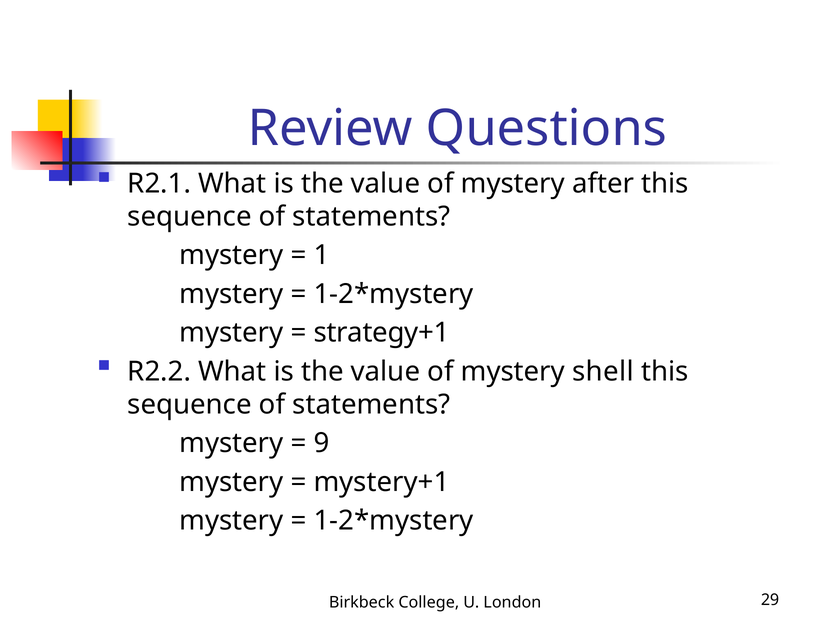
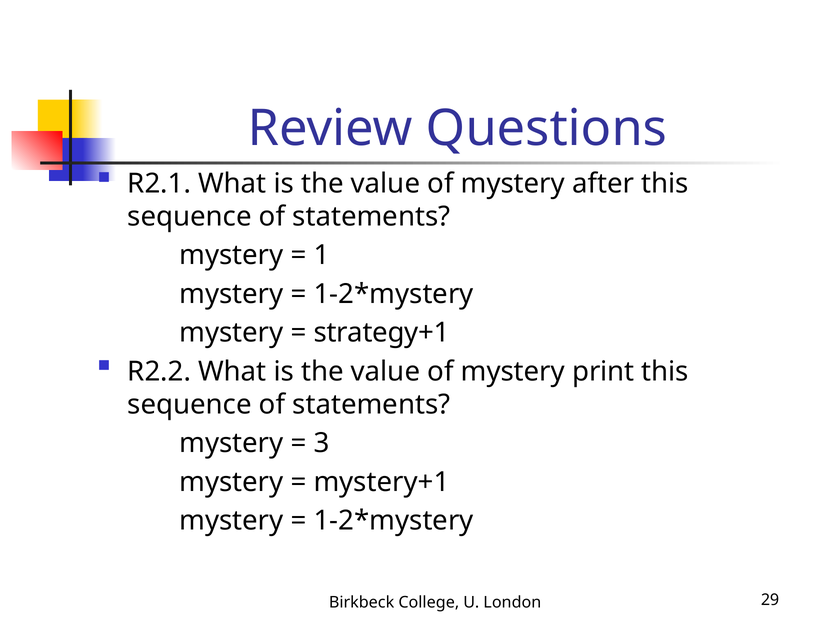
shell: shell -> print (603, 371)
9: 9 -> 3 (321, 443)
